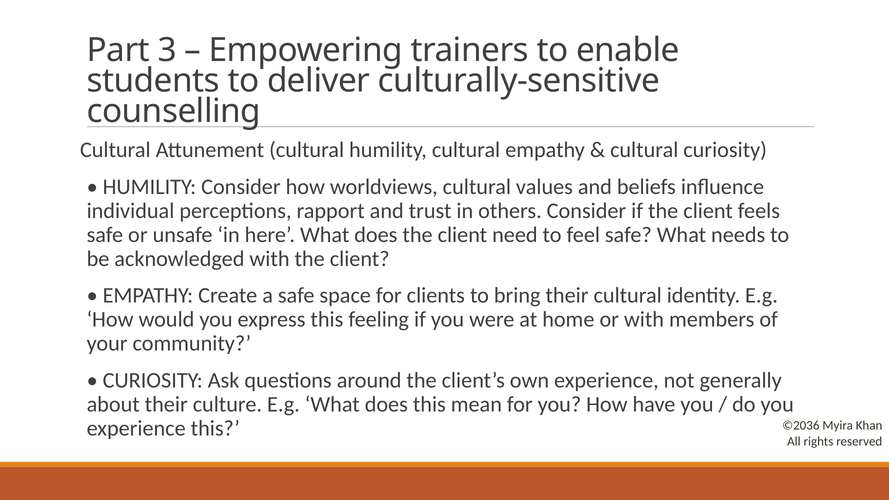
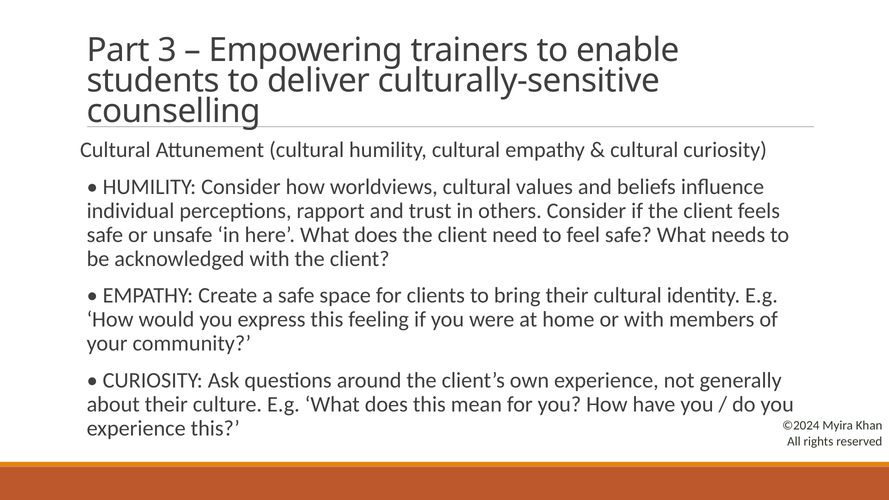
©2036: ©2036 -> ©2024 (801, 426)
